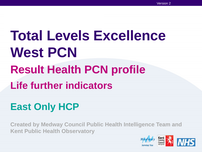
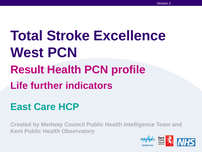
Levels: Levels -> Stroke (68, 36)
Only: Only -> Care (45, 106)
